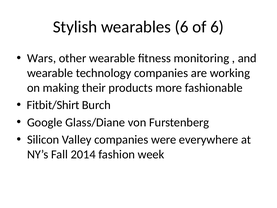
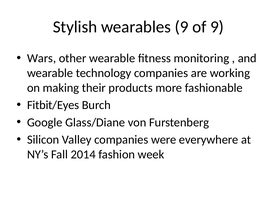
wearables 6: 6 -> 9 (182, 27)
of 6: 6 -> 9 (217, 27)
Fitbit/Shirt: Fitbit/Shirt -> Fitbit/Eyes (53, 105)
